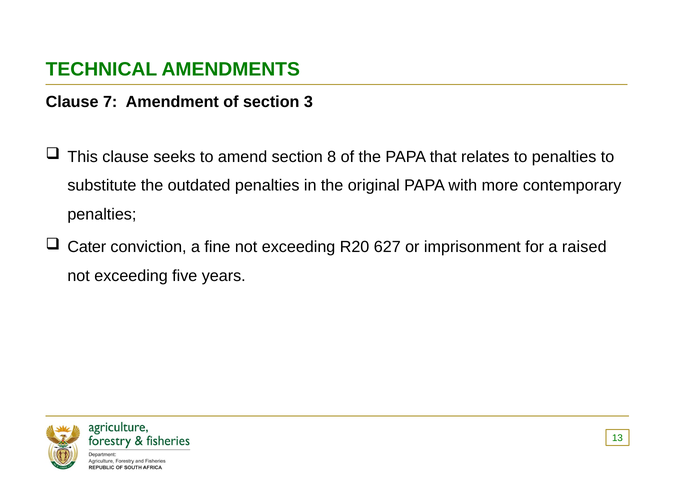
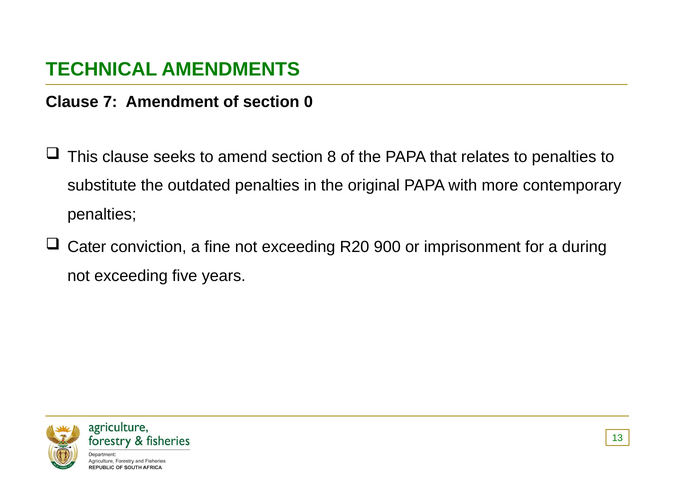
3: 3 -> 0 (308, 102)
627: 627 -> 900 (387, 247)
raised: raised -> during (584, 247)
